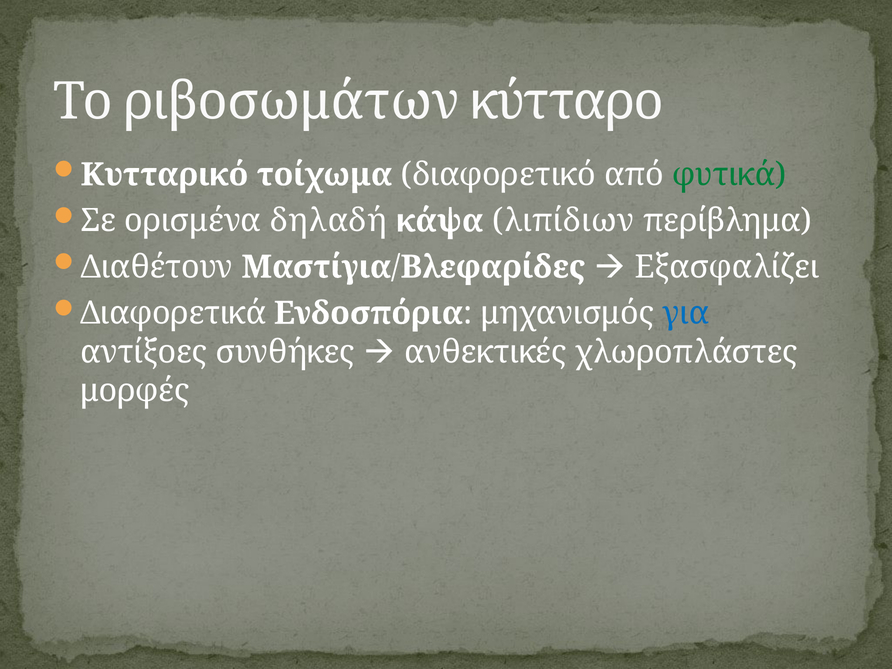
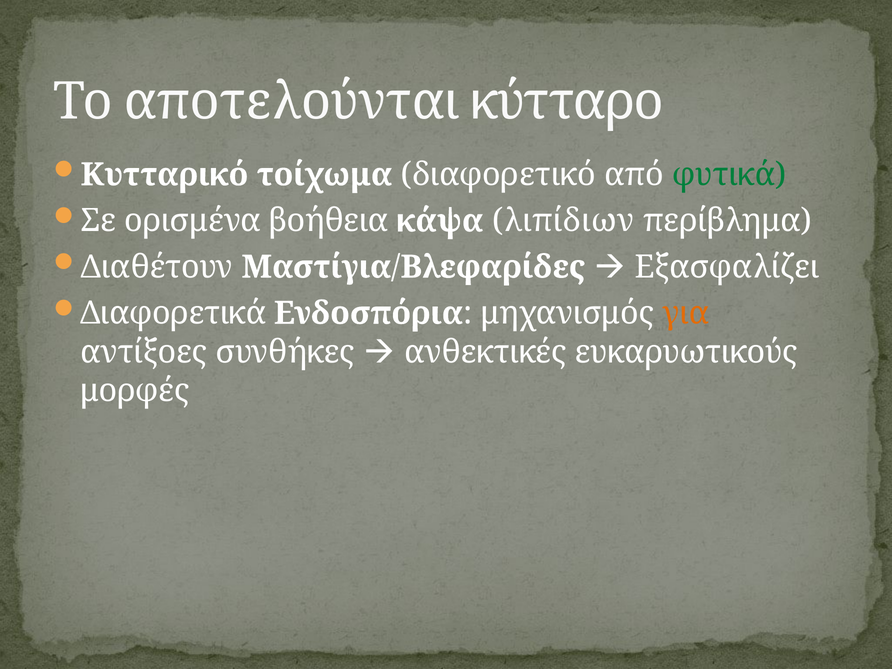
ριβοσωμάτων: ριβοσωμάτων -> αποτελούνται (292, 102)
δηλαδή: δηλαδή -> βοήθεια (329, 221)
για colour: blue -> orange (686, 313)
χλωροπλάστες: χλωροπλάστες -> ευκαρυωτικούς (686, 352)
